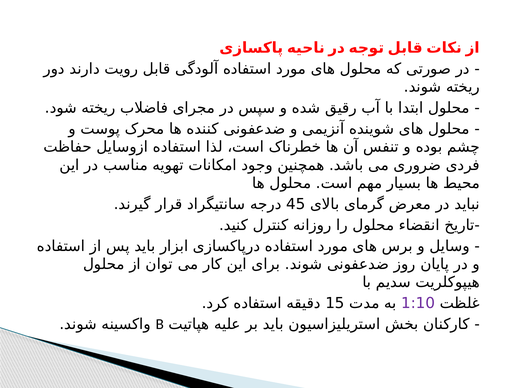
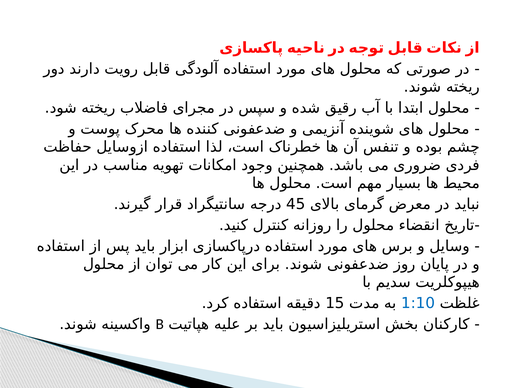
1:10 colour: purple -> blue (418, 303)
